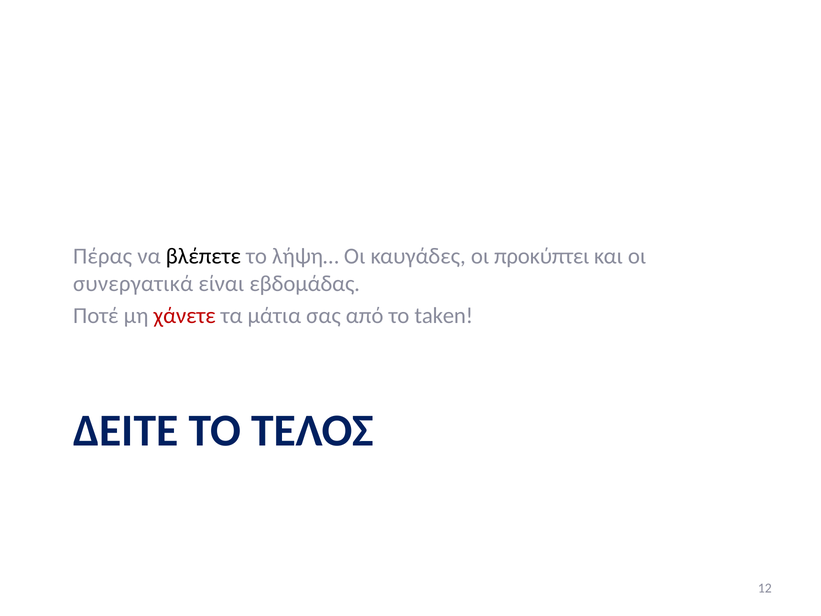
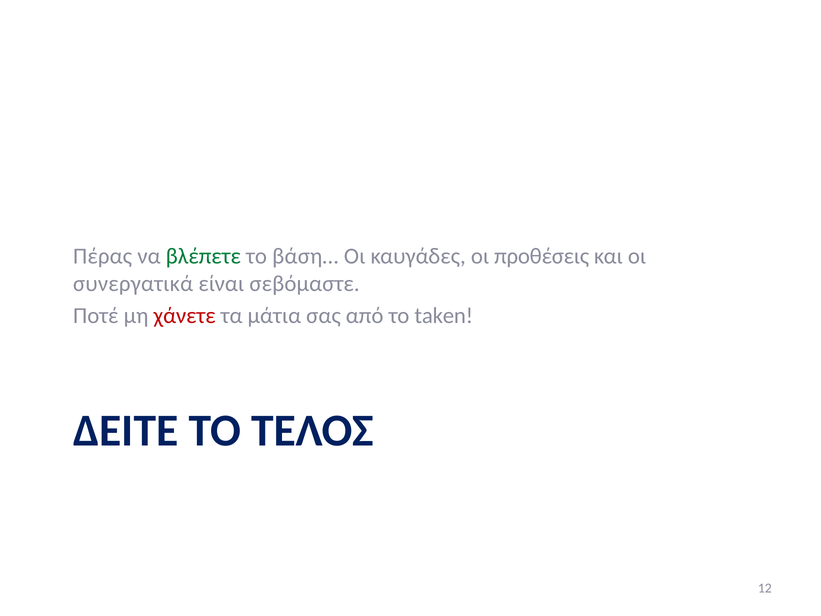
βλέπετε colour: black -> green (203, 256)
λήψη…: λήψη… -> βάση… (305, 256)
προκύπτει: προκύπτει -> προθέσεις (542, 256)
εβδομάδας: εβδομάδας -> σεβόμαστε (305, 284)
